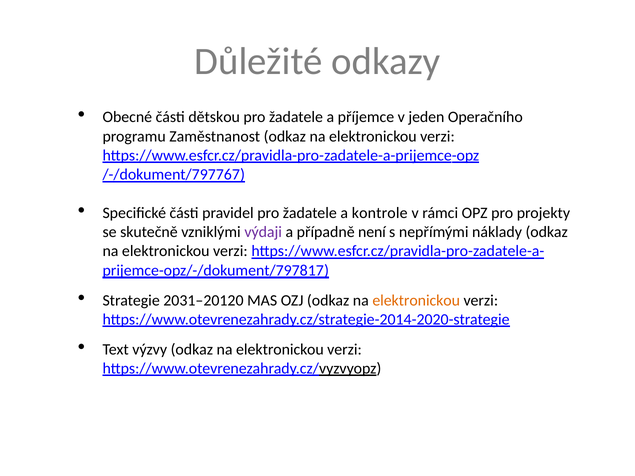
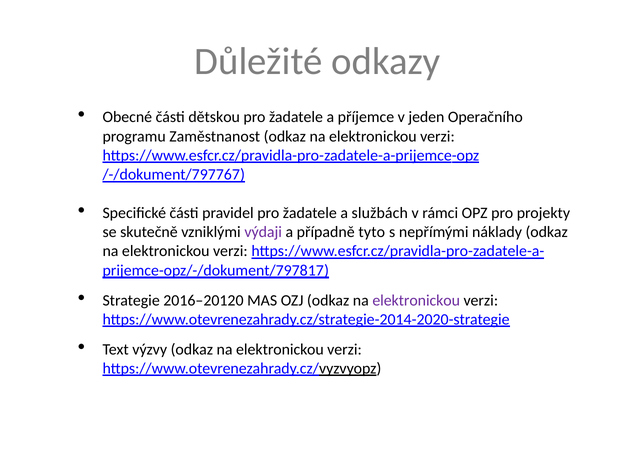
kontrole: kontrole -> službách (380, 213)
není: není -> tyto (372, 232)
2031–20120: 2031–20120 -> 2016–20120 (203, 301)
elektronickou colour: orange -> purple (416, 301)
